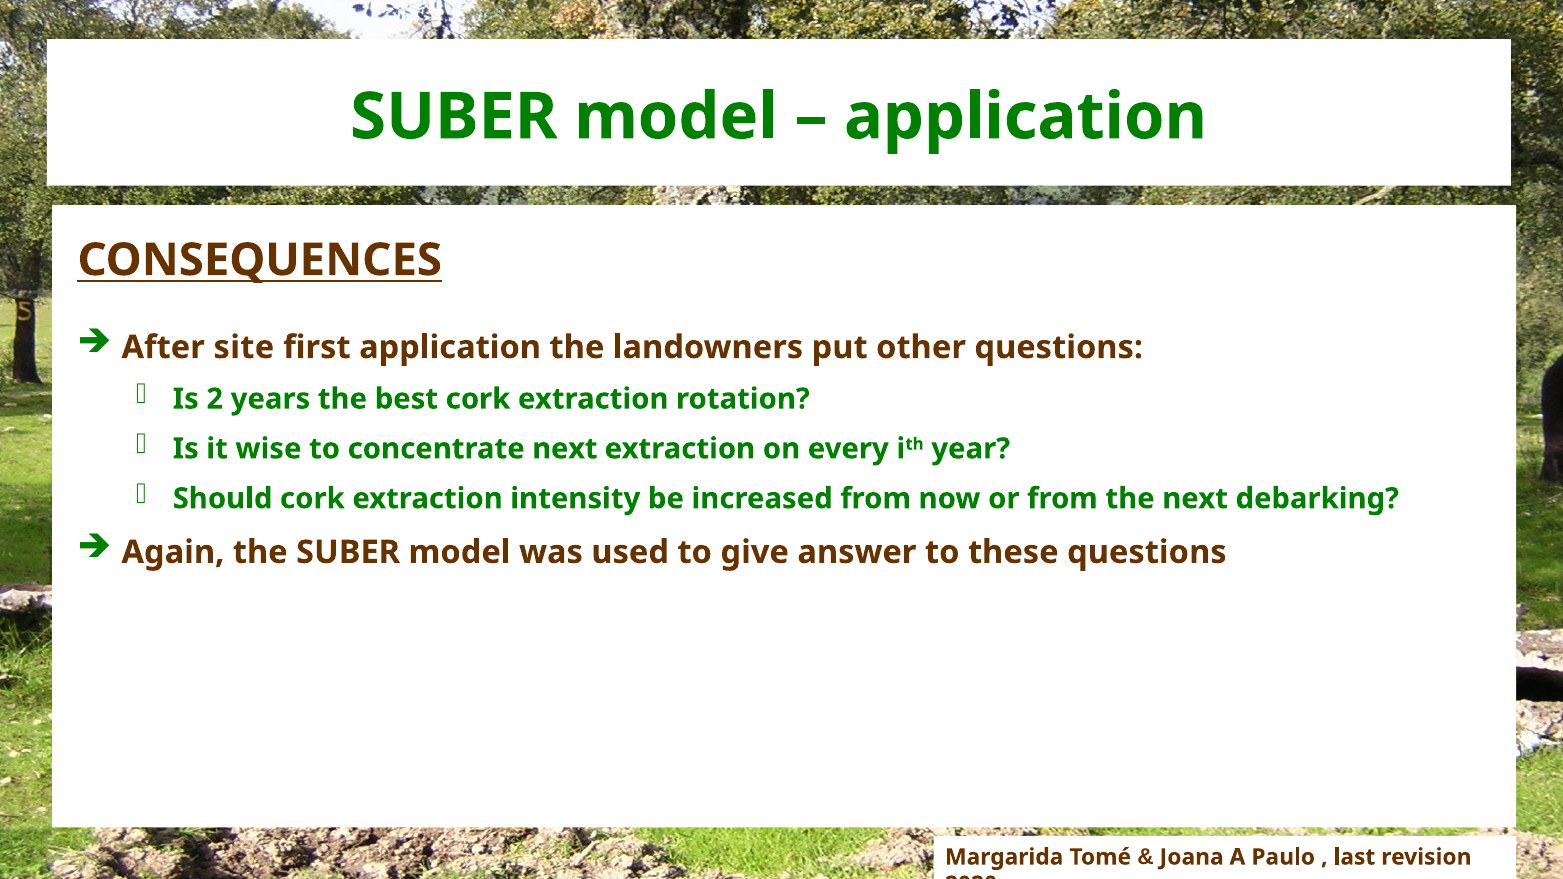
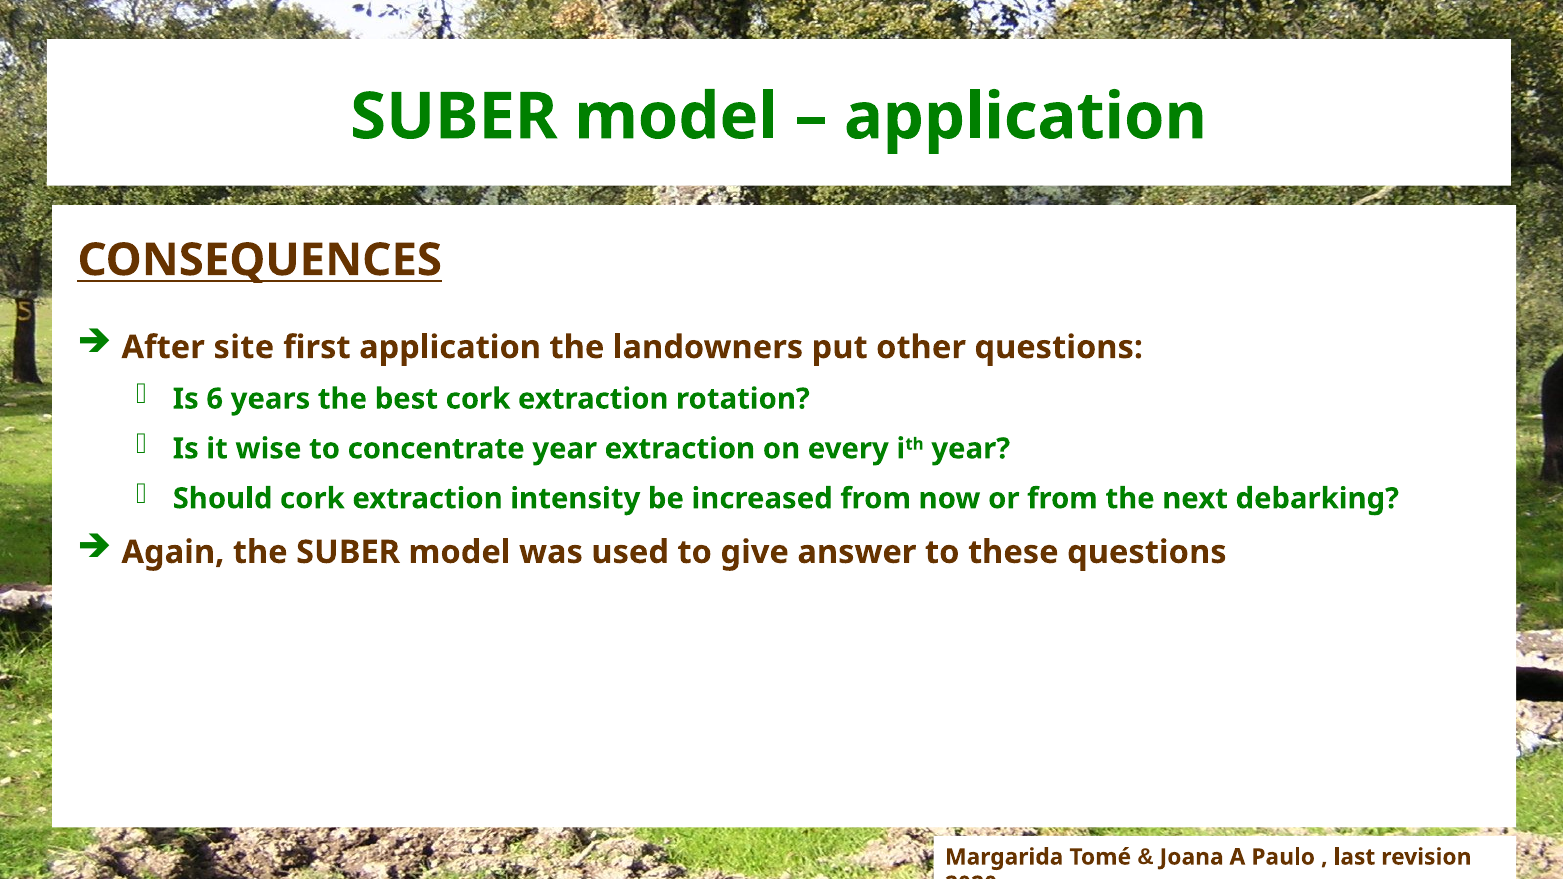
2: 2 -> 6 (215, 399)
concentrate next: next -> year (565, 449)
